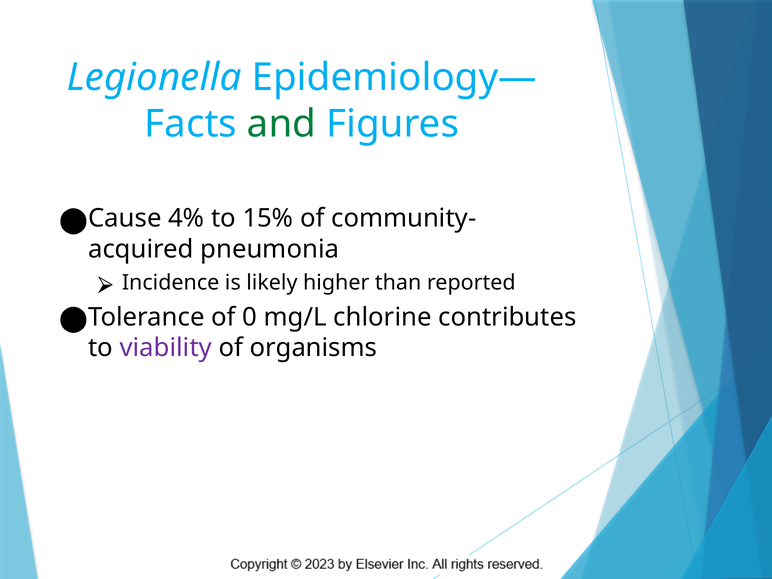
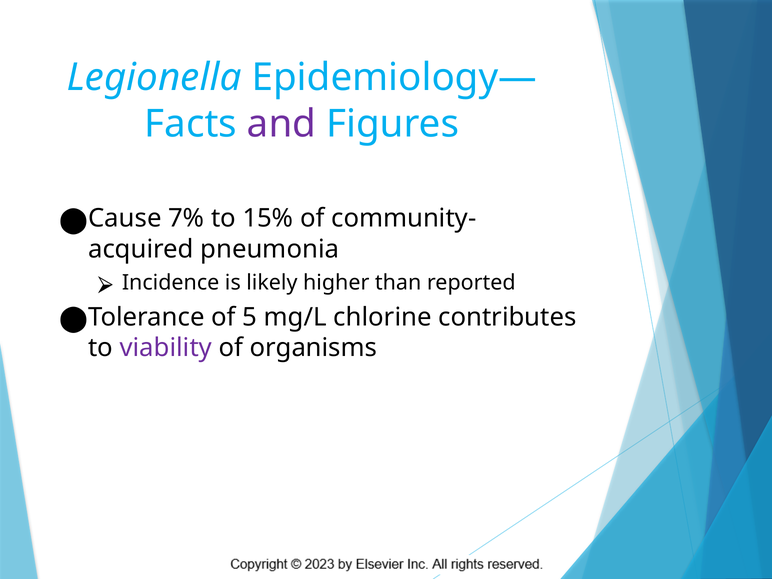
and colour: green -> purple (282, 124)
4%: 4% -> 7% (186, 218)
0: 0 -> 5 (250, 317)
